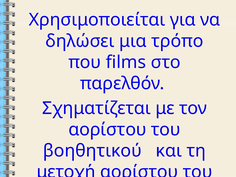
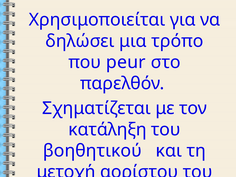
films: films -> peur (126, 62)
αορίστου: αορίστου -> κατάληξη (107, 130)
